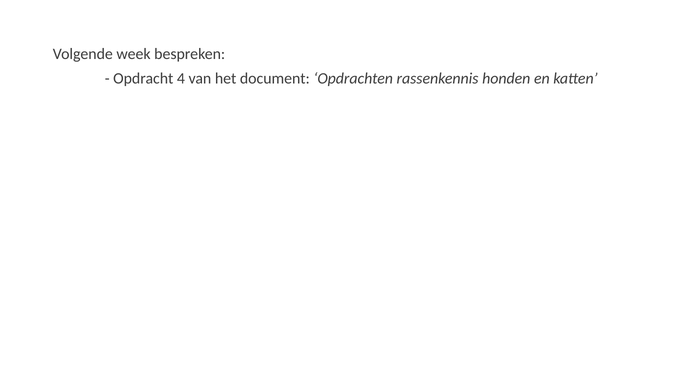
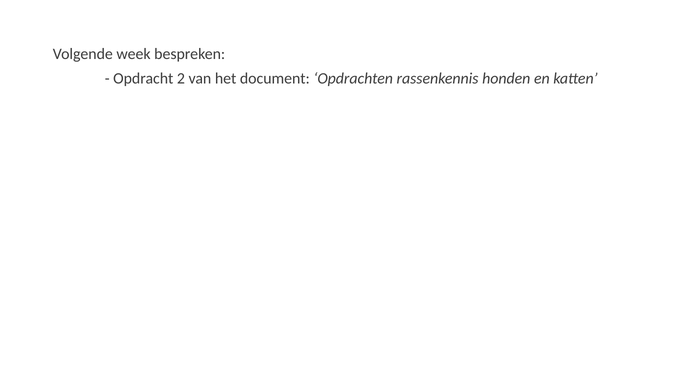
4: 4 -> 2 (181, 78)
